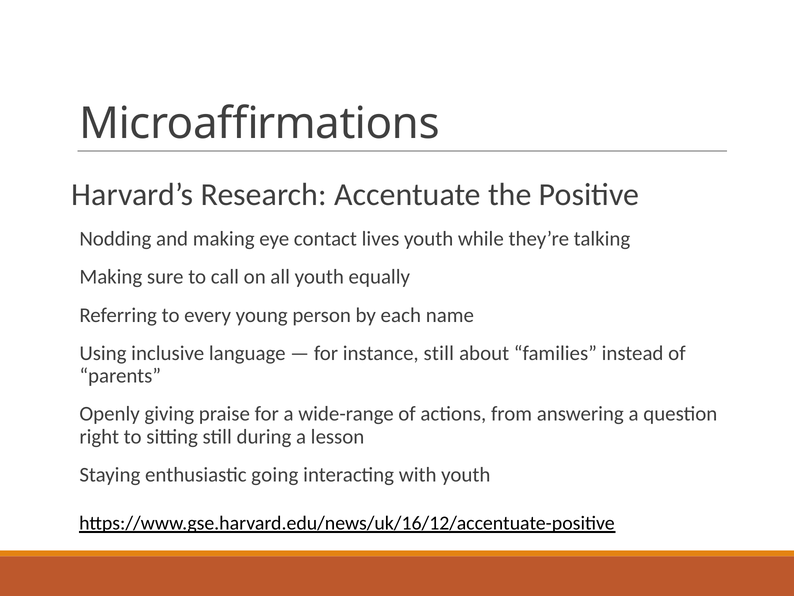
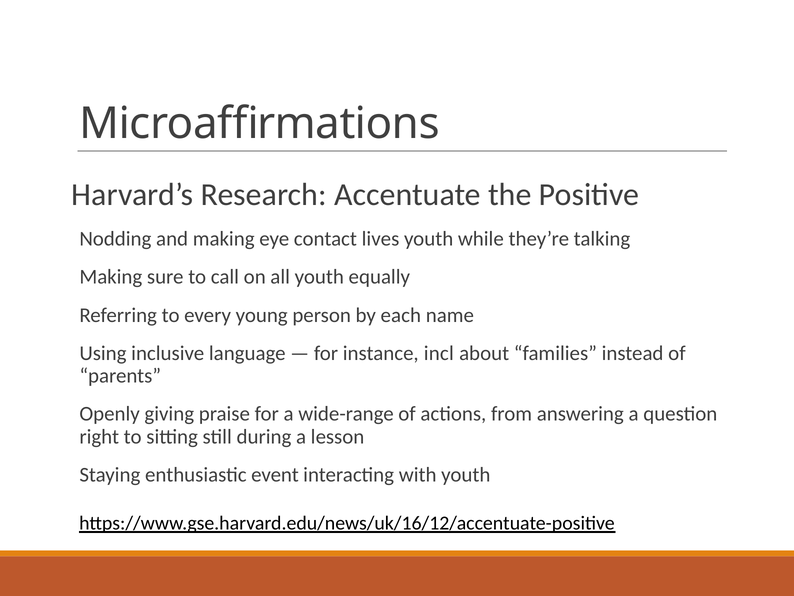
instance still: still -> incl (439, 353)
going: going -> event (275, 474)
